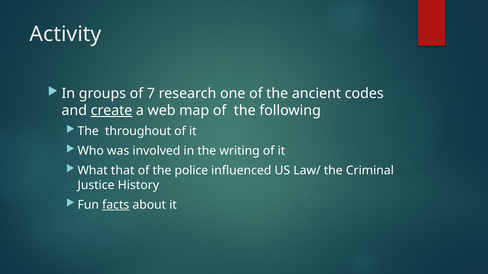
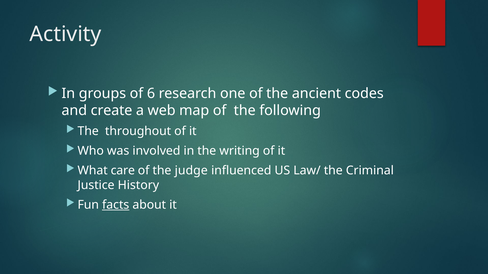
7: 7 -> 6 (151, 94)
create underline: present -> none (112, 111)
that: that -> care (123, 171)
police: police -> judge (191, 171)
